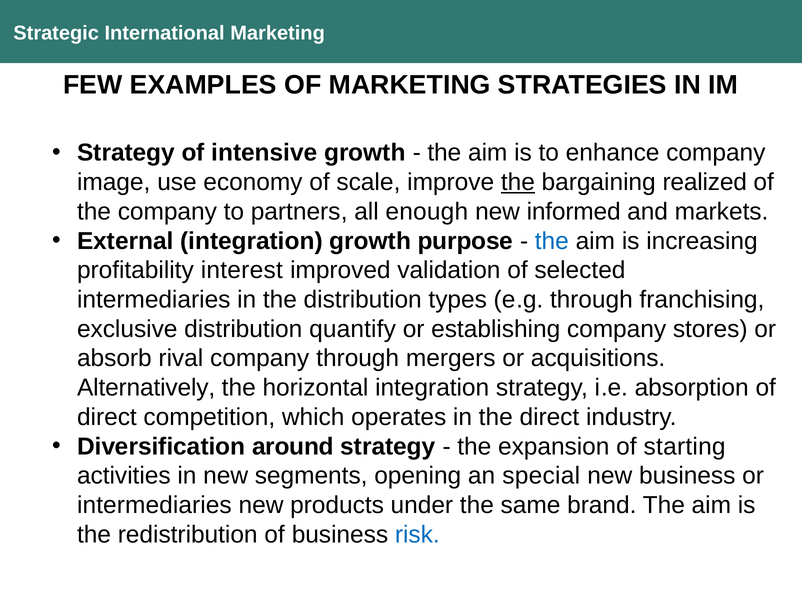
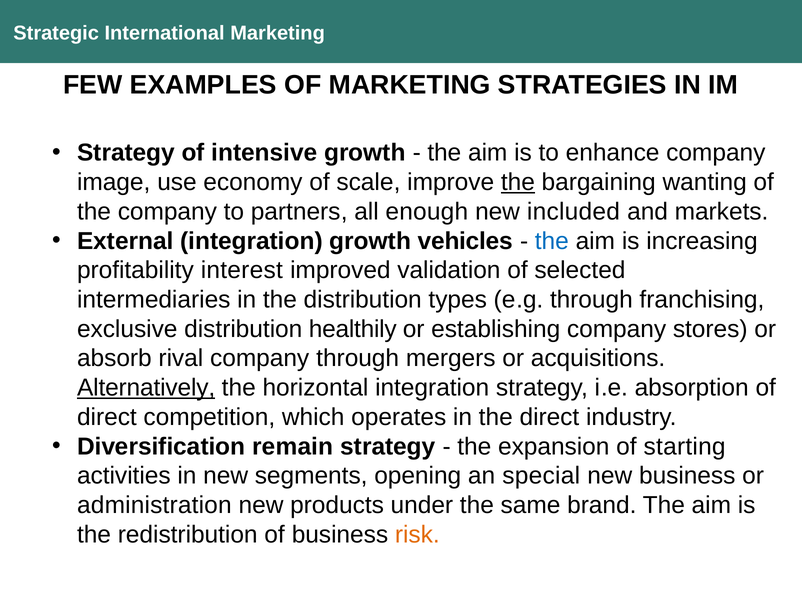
realized: realized -> wanting (705, 182)
informed: informed -> included (573, 212)
purpose: purpose -> vehicles (465, 241)
quantify: quantify -> healthily (353, 329)
Alternatively underline: none -> present (146, 388)
around: around -> remain (293, 447)
intermediaries: intermediaries -> administration (154, 506)
risk colour: blue -> orange (417, 535)
